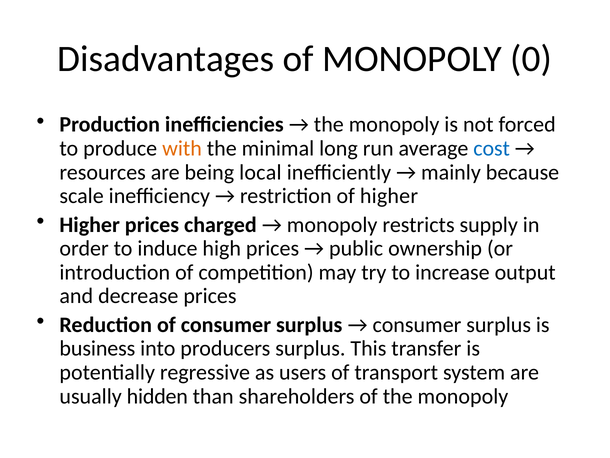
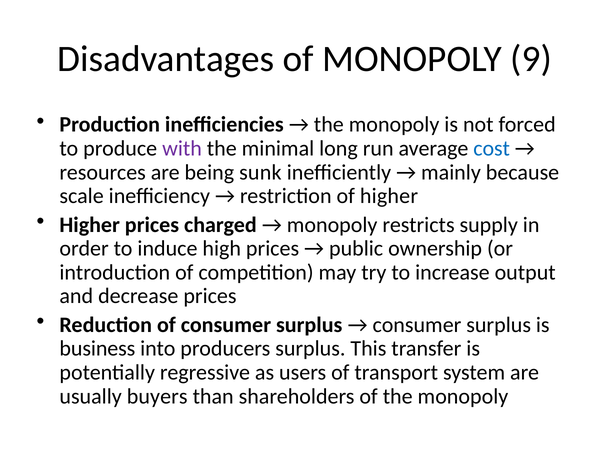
0: 0 -> 9 (531, 59)
with colour: orange -> purple (182, 148)
local: local -> sunk (260, 172)
hidden: hidden -> buyers (157, 396)
